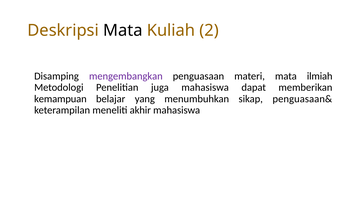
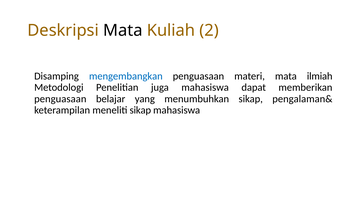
mengembangkan colour: purple -> blue (126, 76)
kemampuan: kemampuan -> penguasaan (60, 99)
penguasaan&: penguasaan& -> pengalaman& (302, 99)
meneliti akhir: akhir -> sikap (140, 110)
